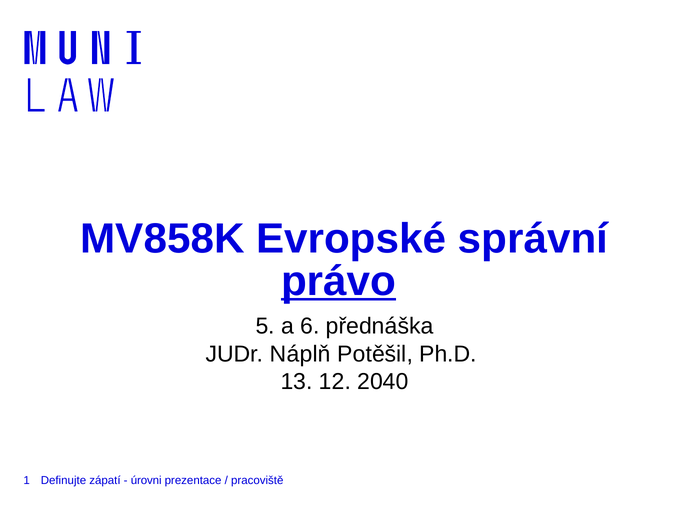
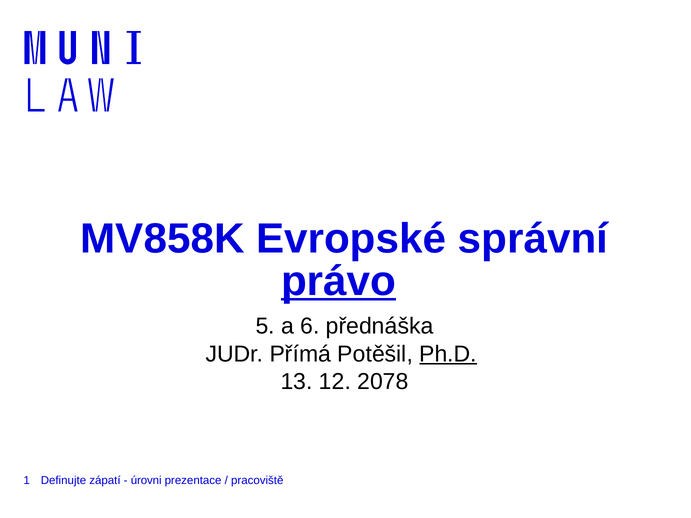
Náplň: Náplň -> Přímá (300, 354)
Ph.D underline: none -> present (448, 354)
2040: 2040 -> 2078 (383, 382)
